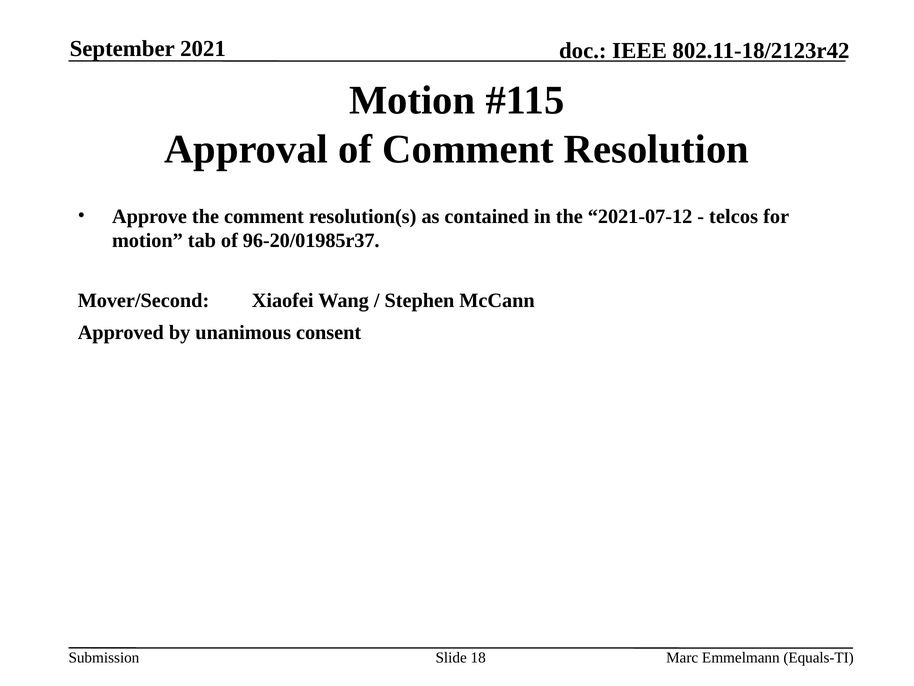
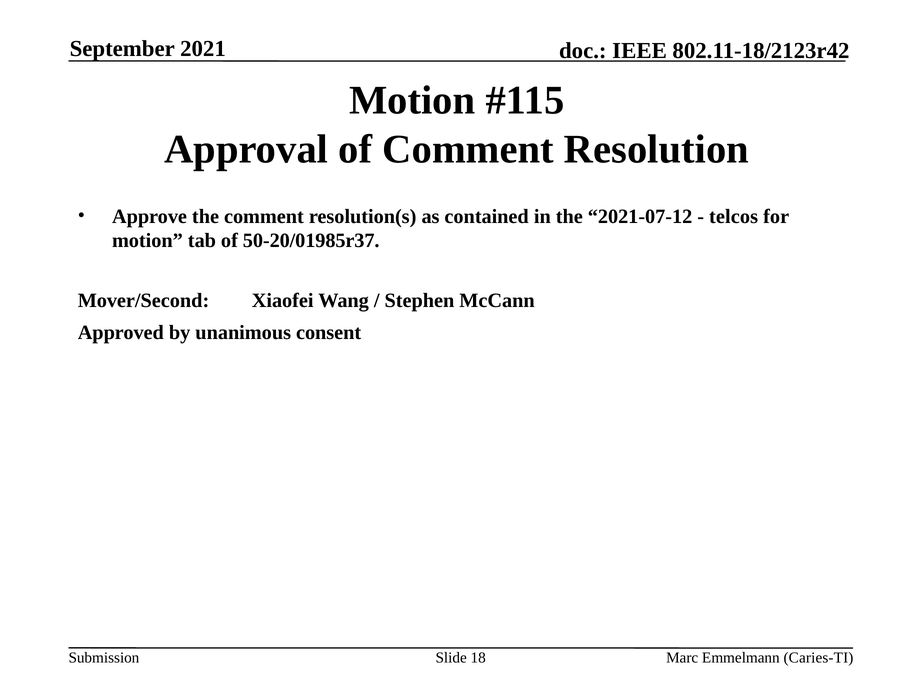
96-20/01985r37: 96-20/01985r37 -> 50-20/01985r37 (311, 241)
Equals-TI: Equals-TI -> Caries-TI (818, 657)
